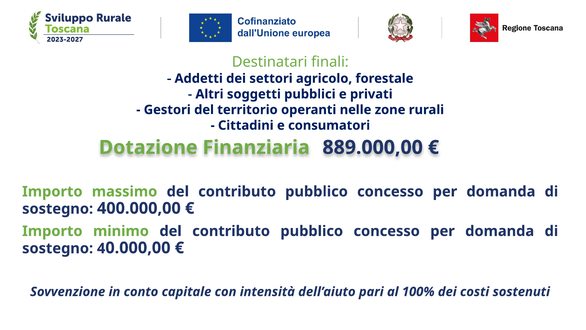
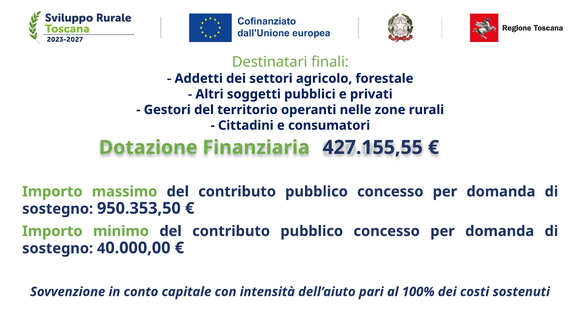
889.000,00: 889.000,00 -> 427.155,55 (373, 147)
400.000,00: 400.000,00 -> 950.353,50 (139, 208)
